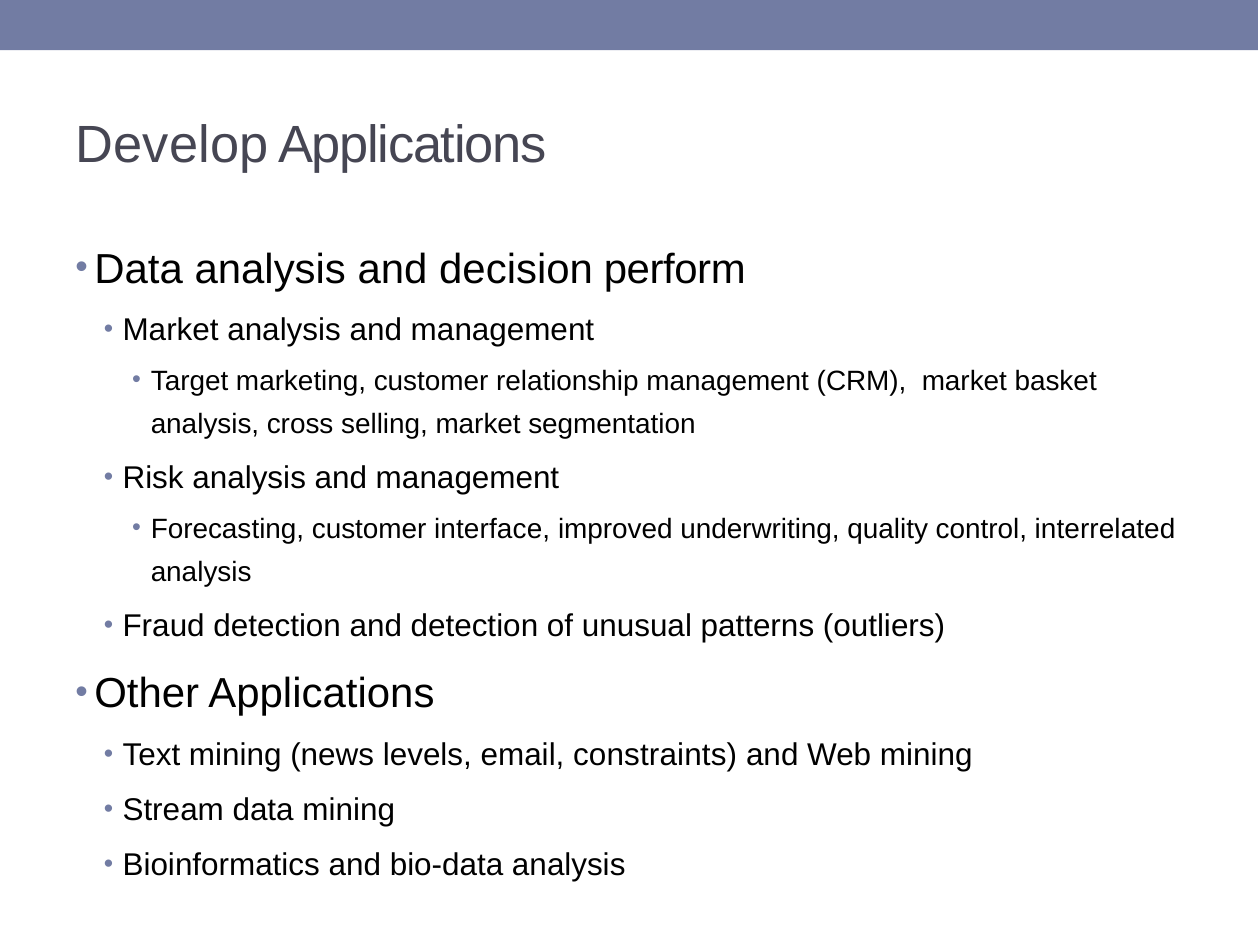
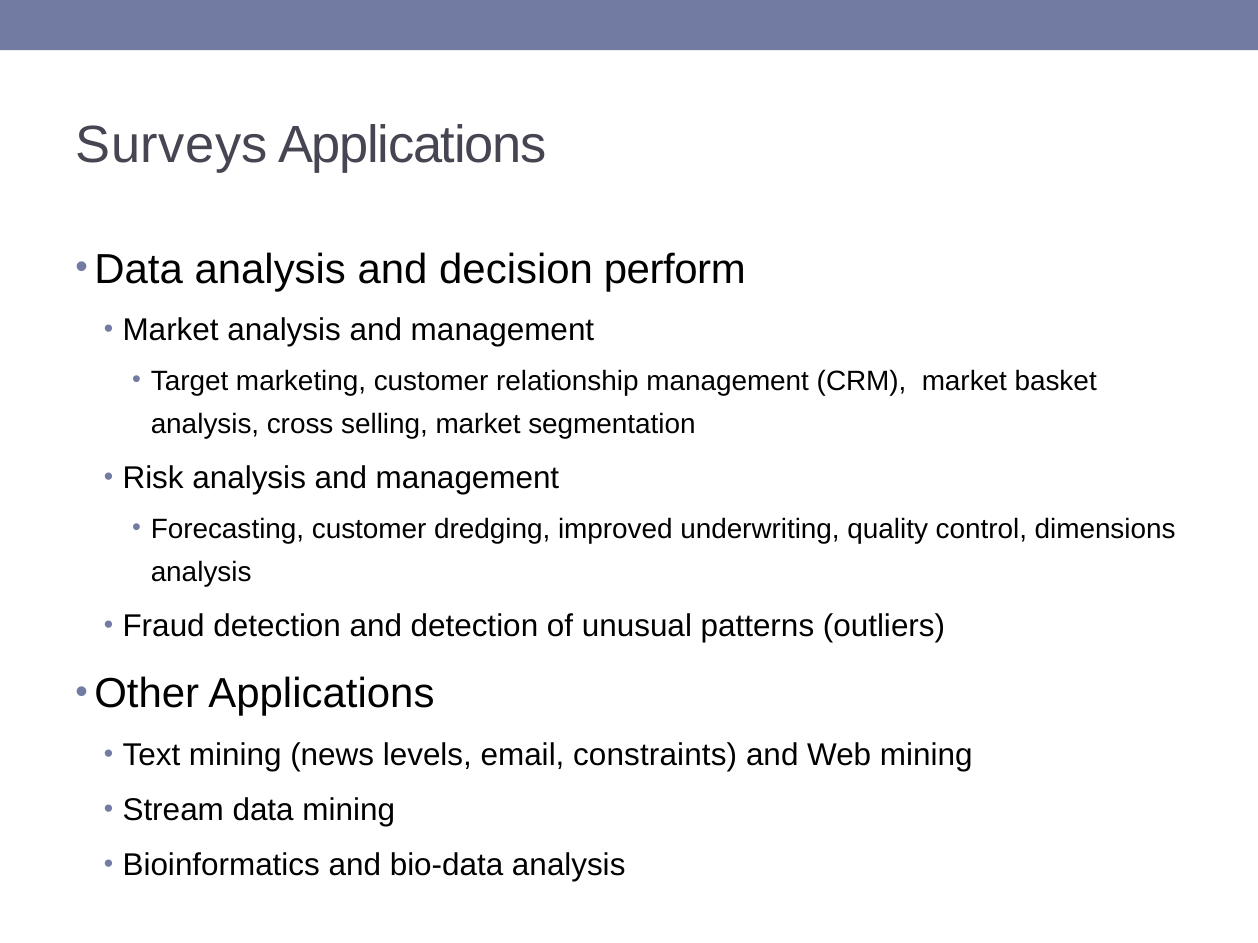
Develop: Develop -> Surveys (172, 145)
interface: interface -> dredging (492, 529)
interrelated: interrelated -> dimensions (1105, 529)
